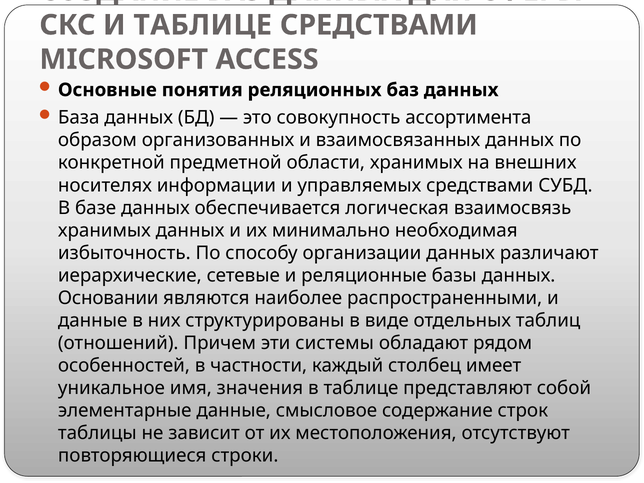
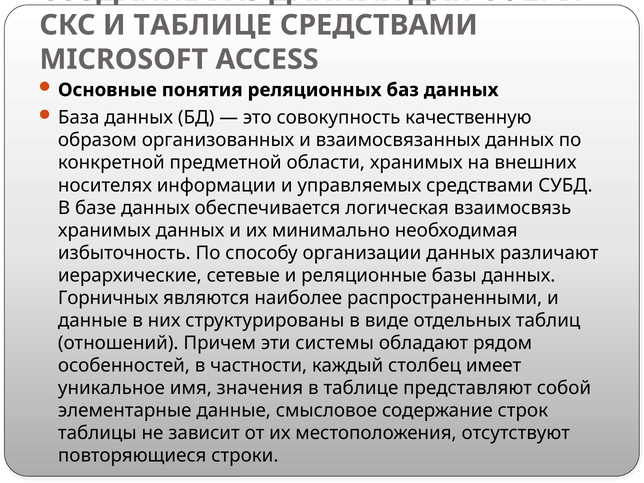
ассортимента: ассортимента -> качественную (468, 118)
Основании: Основании -> Горничных (108, 298)
